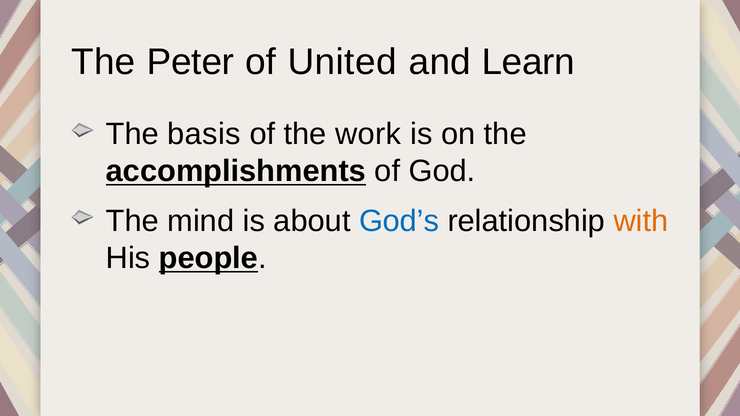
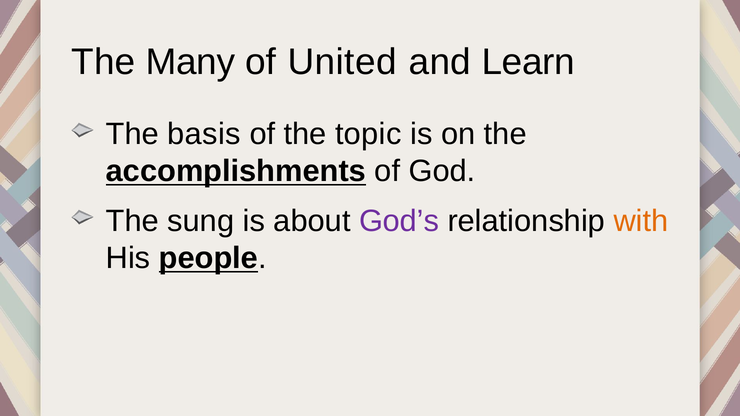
Peter: Peter -> Many (191, 62)
work: work -> topic (368, 134)
mind: mind -> sung (201, 221)
God’s colour: blue -> purple (399, 221)
